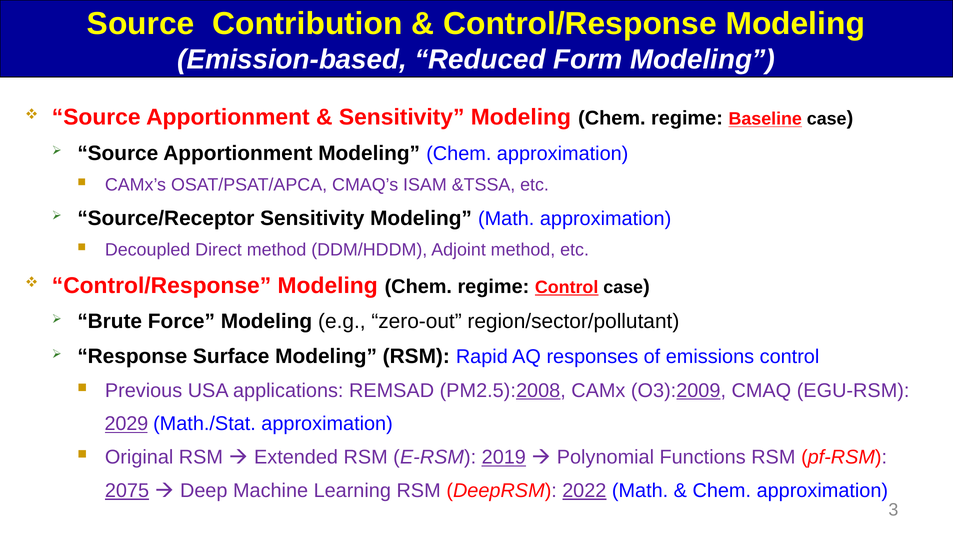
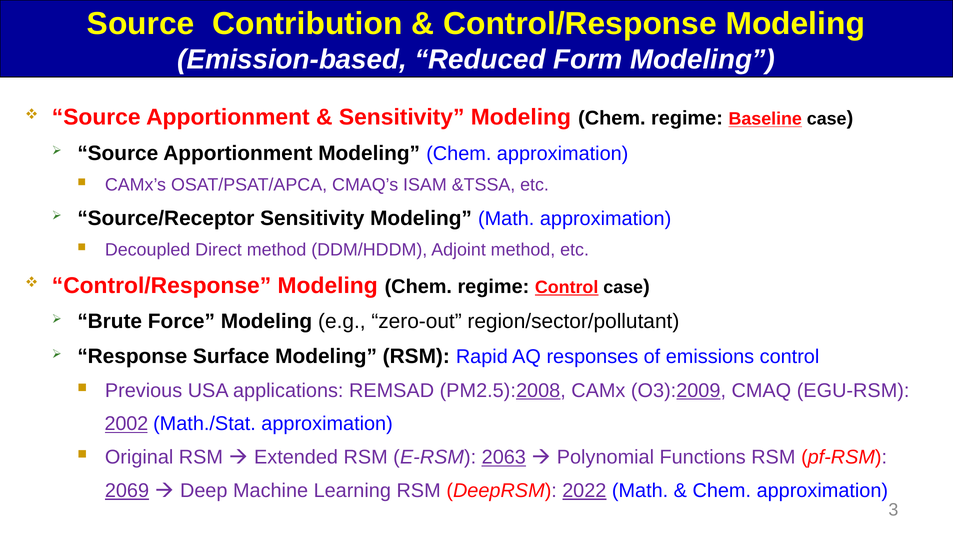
2029: 2029 -> 2002 (126, 424)
2019: 2019 -> 2063 (504, 457)
2075: 2075 -> 2069 (127, 491)
